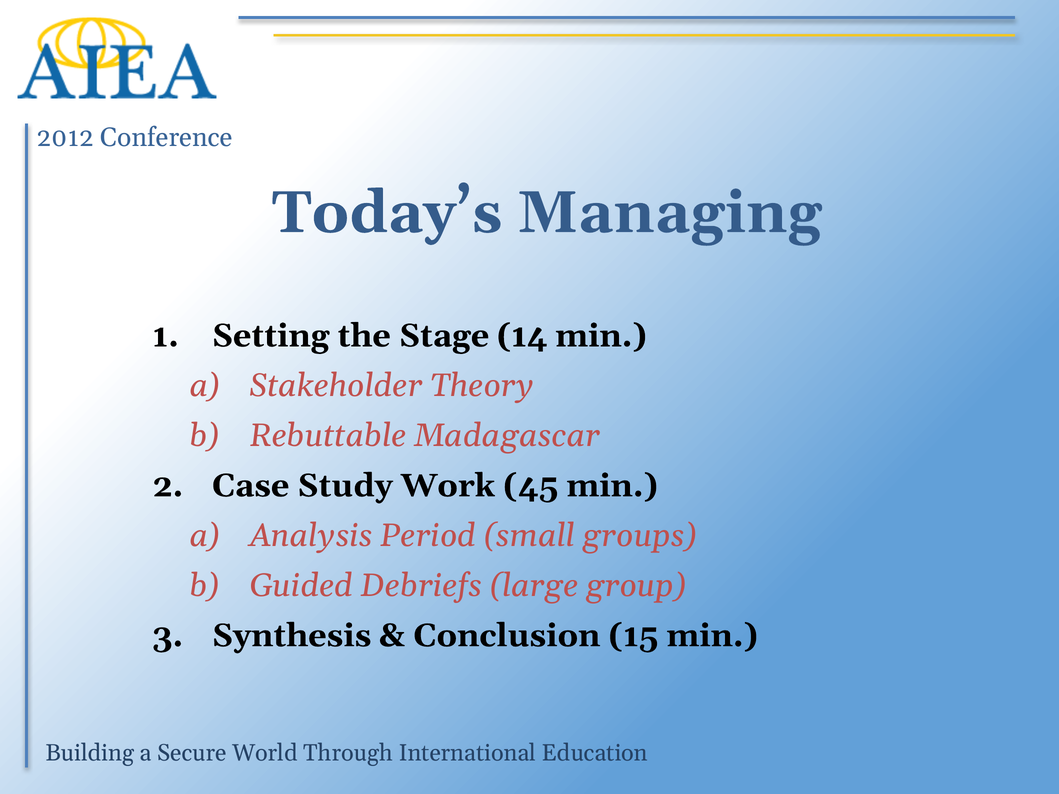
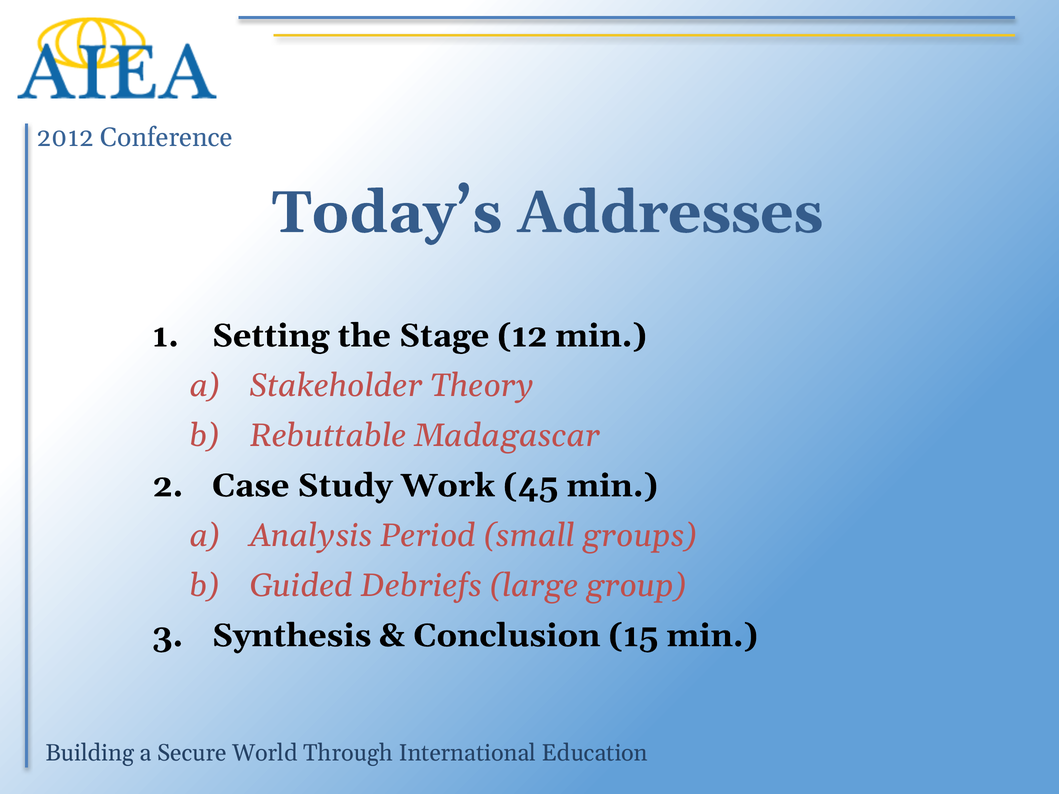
Managing: Managing -> Addresses (670, 213)
14: 14 -> 12 (522, 336)
